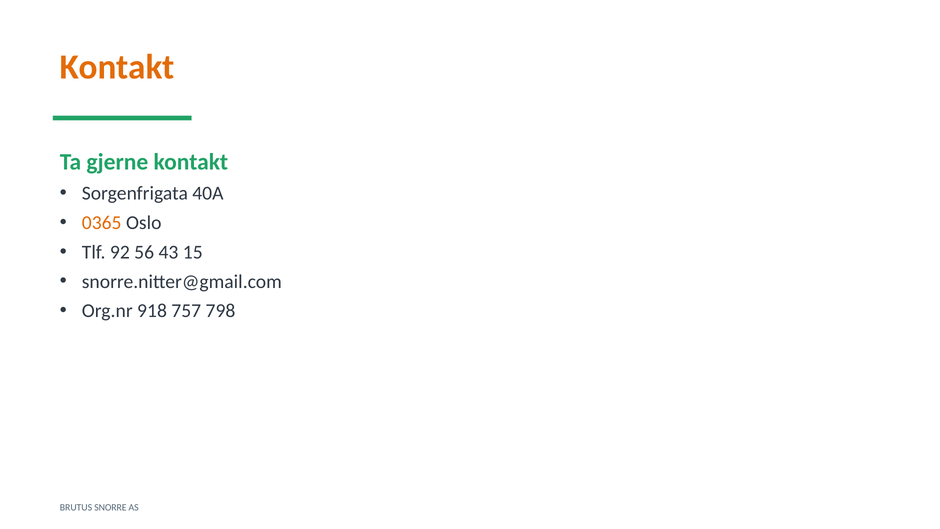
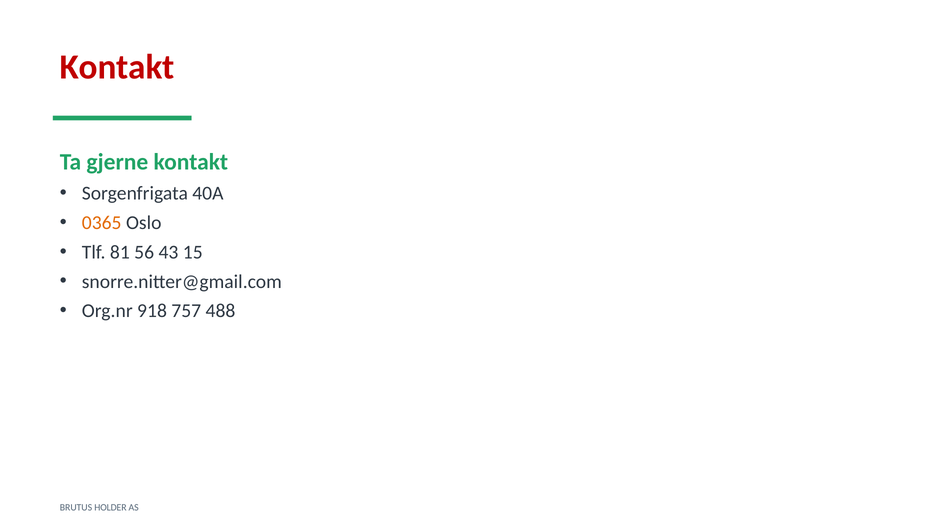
Kontakt colour: orange -> red (117, 67)
92: 92 -> 81 (120, 252)
798: 798 -> 488 (220, 311)
SNORRE: SNORRE -> HOLDER (110, 507)
